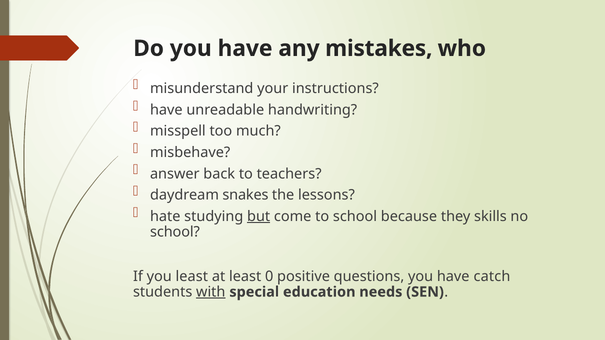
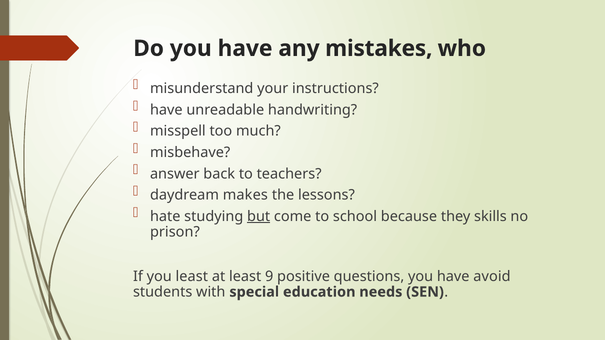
snakes: snakes -> makes (245, 195)
school: school -> prison (175, 232)
0: 0 -> 9 (269, 277)
catch: catch -> avoid (492, 277)
with underline: present -> none (211, 292)
